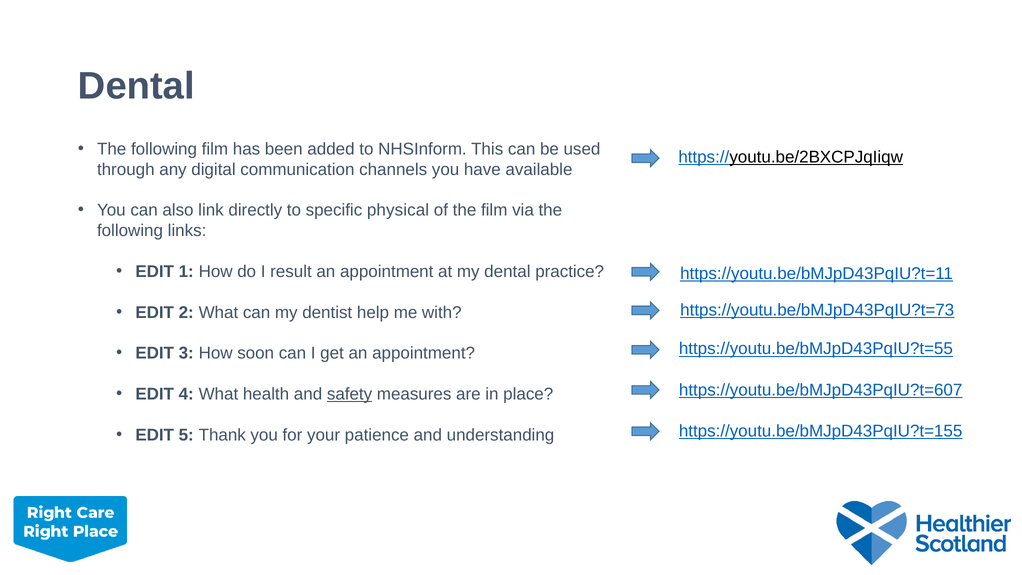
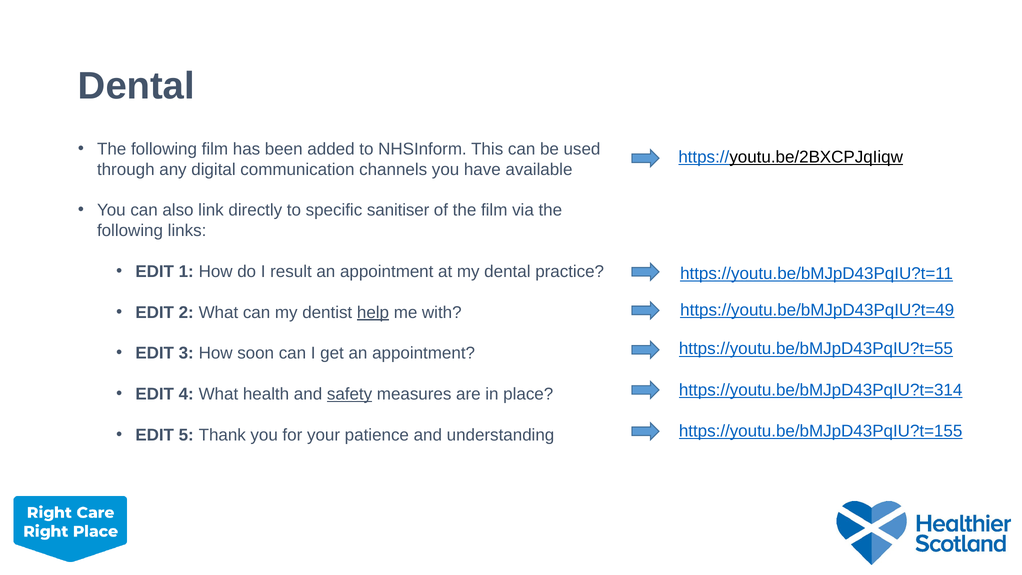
physical: physical -> sanitiser (398, 210)
https://youtu.be/bMJpD43PqIU?t=73: https://youtu.be/bMJpD43PqIU?t=73 -> https://youtu.be/bMJpD43PqIU?t=49 (817, 310)
help underline: none -> present (373, 312)
https://youtu.be/bMJpD43PqIU?t=607: https://youtu.be/bMJpD43PqIU?t=607 -> https://youtu.be/bMJpD43PqIU?t=314 (821, 390)
